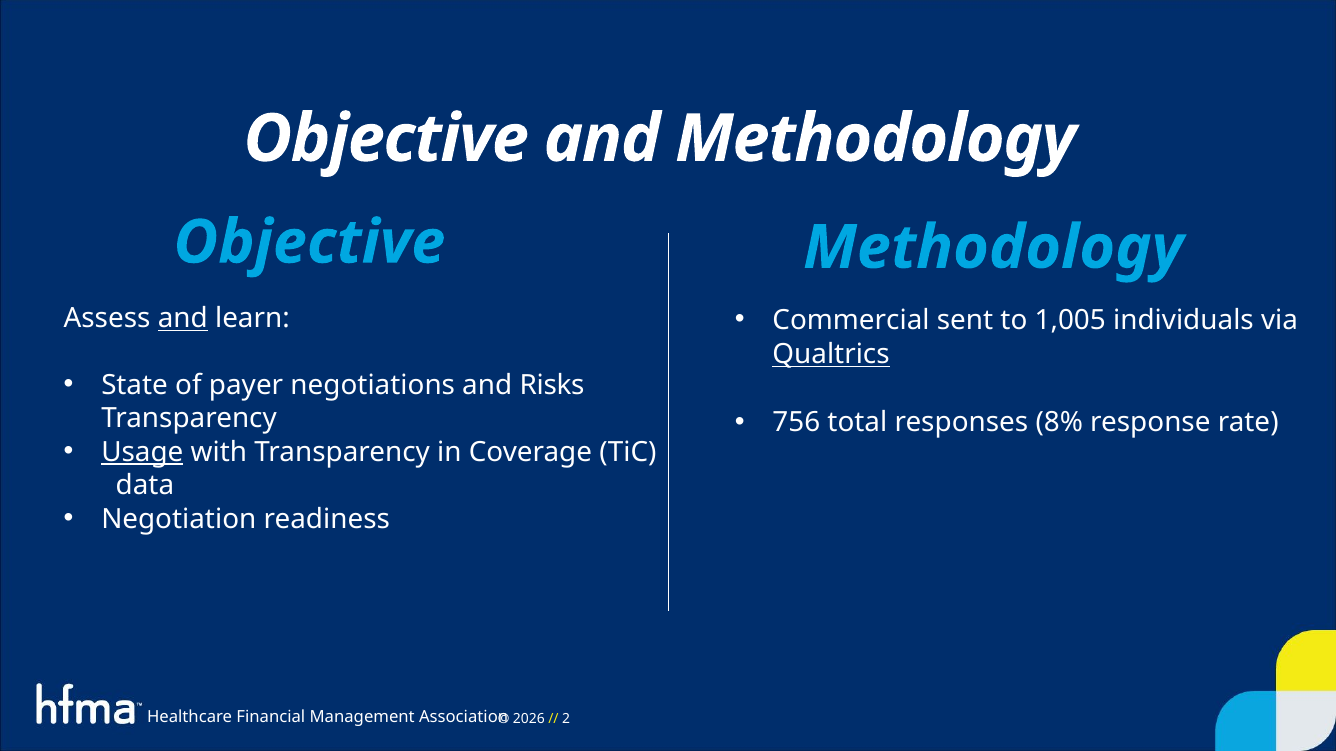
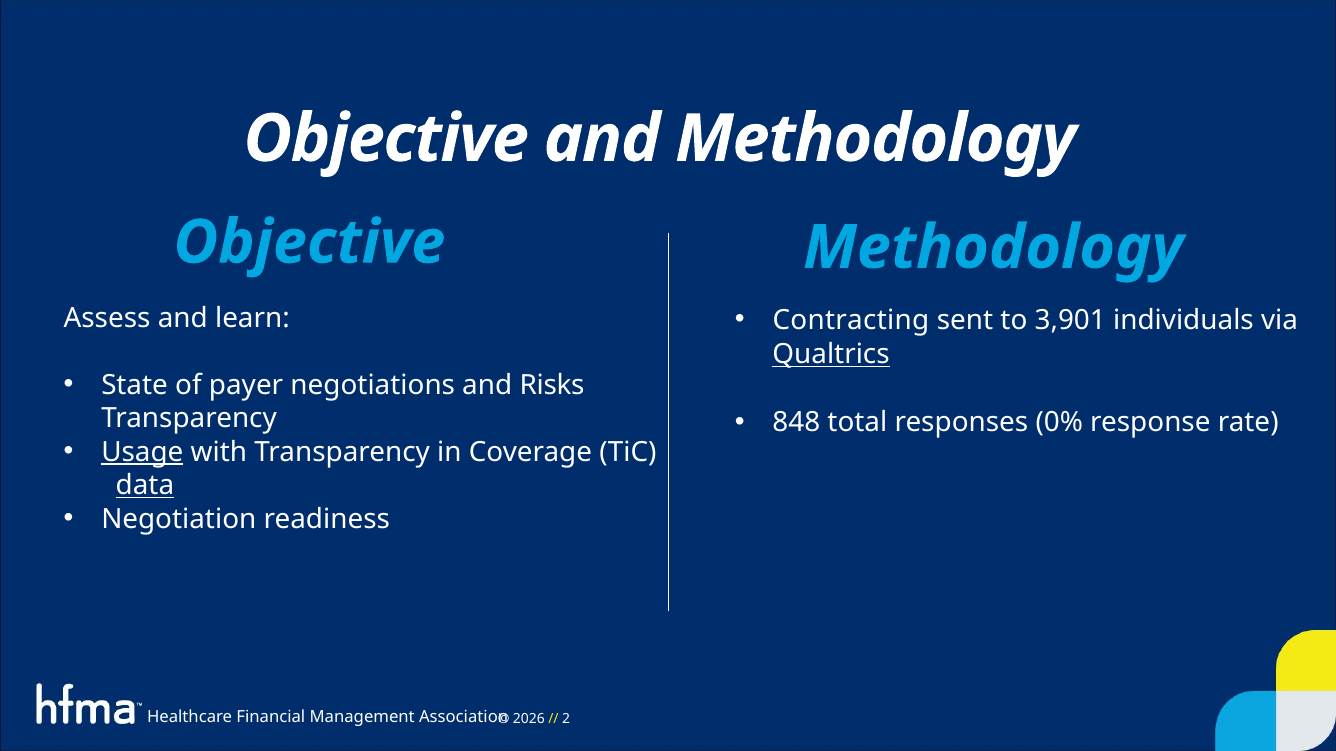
Commercial: Commercial -> Contracting (851, 320)
1,005: 1,005 -> 3,901 (1070, 320)
and underline: present -> none (183, 319)
756: 756 -> 848 (796, 423)
8%: 8% -> 0% (1059, 423)
data underline: none -> present (145, 486)
